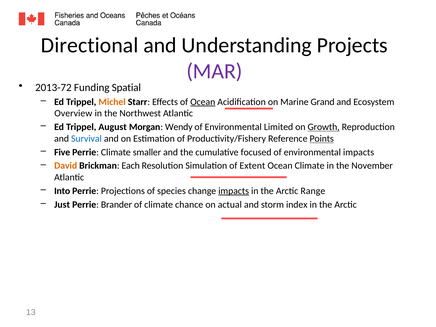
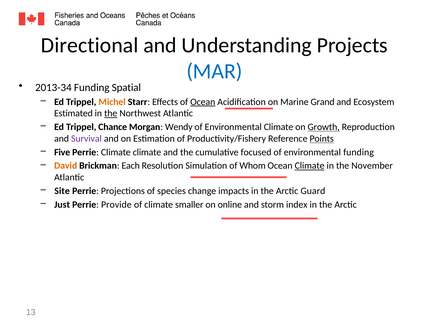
MAR colour: purple -> blue (214, 71)
2013-72: 2013-72 -> 2013-34 (53, 88)
Overview: Overview -> Estimated (73, 113)
the underline: none -> present (111, 113)
August: August -> Chance (113, 127)
Environmental Limited: Limited -> Climate (279, 127)
Survival colour: blue -> purple (86, 139)
Climate smaller: smaller -> climate (147, 152)
environmental impacts: impacts -> funding (359, 152)
Extent: Extent -> Whom (253, 166)
Climate underline: none -> present (310, 166)
Into: Into -> Site (62, 191)
impacts underline: present -> none (234, 191)
Range: Range -> Guard (313, 191)
Brander: Brander -> Provide (116, 205)
chance: chance -> smaller (189, 205)
actual: actual -> online (230, 205)
